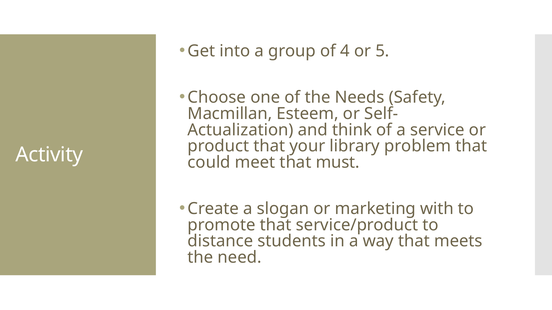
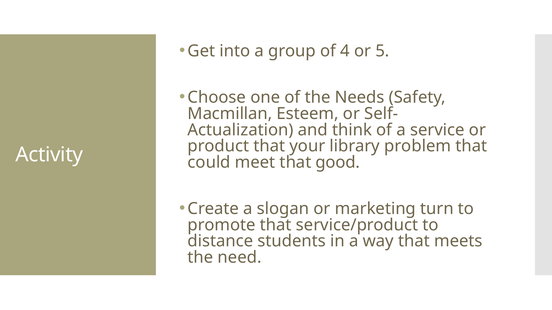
must: must -> good (338, 162)
with: with -> turn (437, 209)
